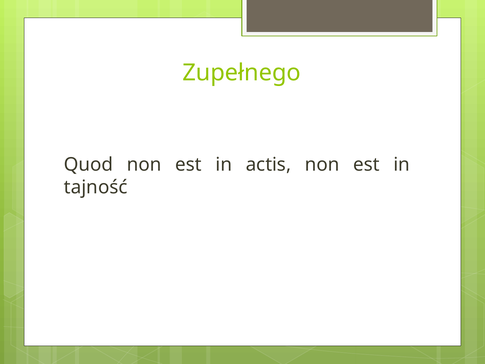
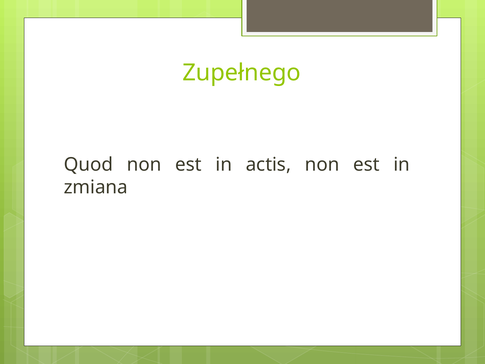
tajność: tajność -> zmiana (96, 187)
